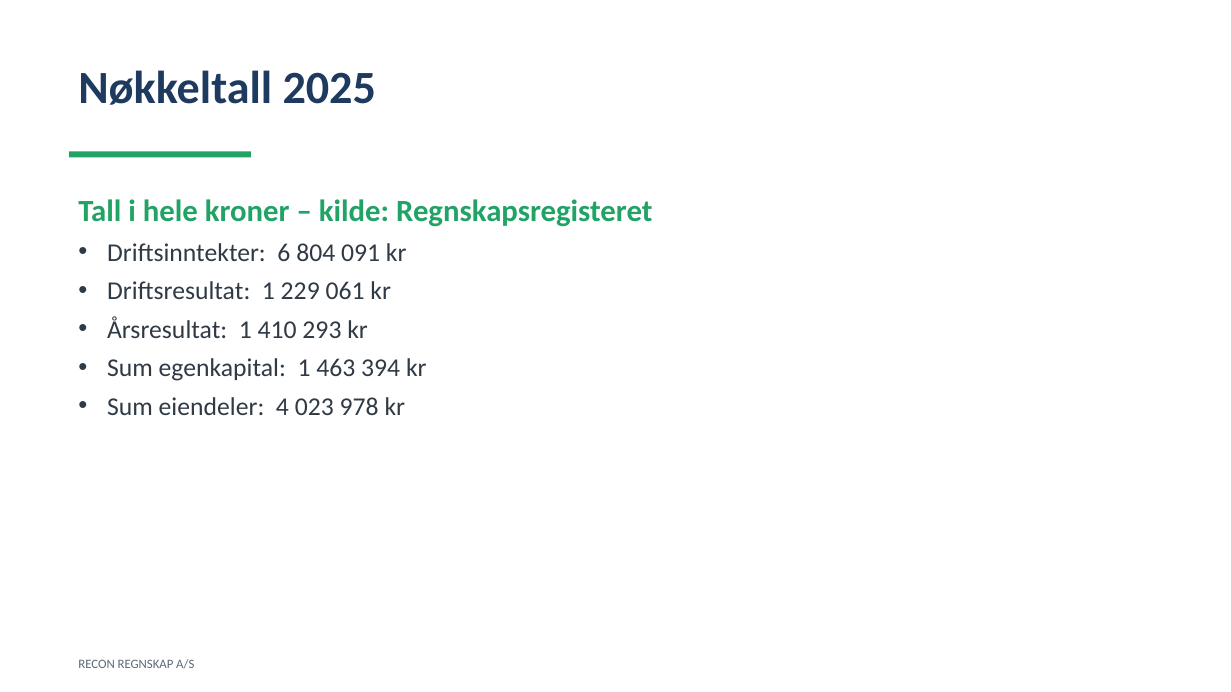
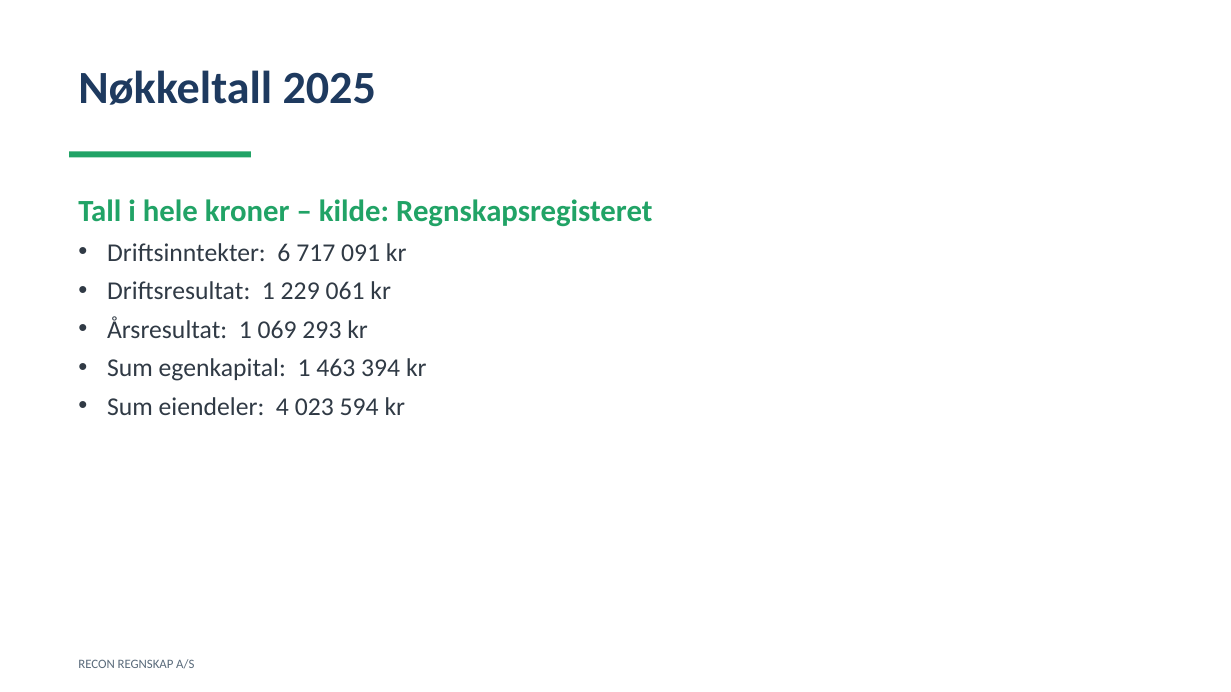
804: 804 -> 717 (316, 253)
410: 410 -> 069 (277, 330)
978: 978 -> 594 (359, 407)
